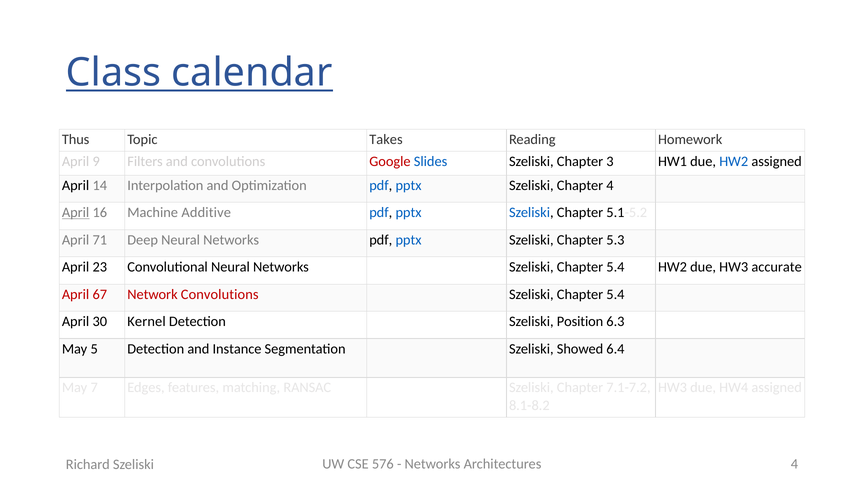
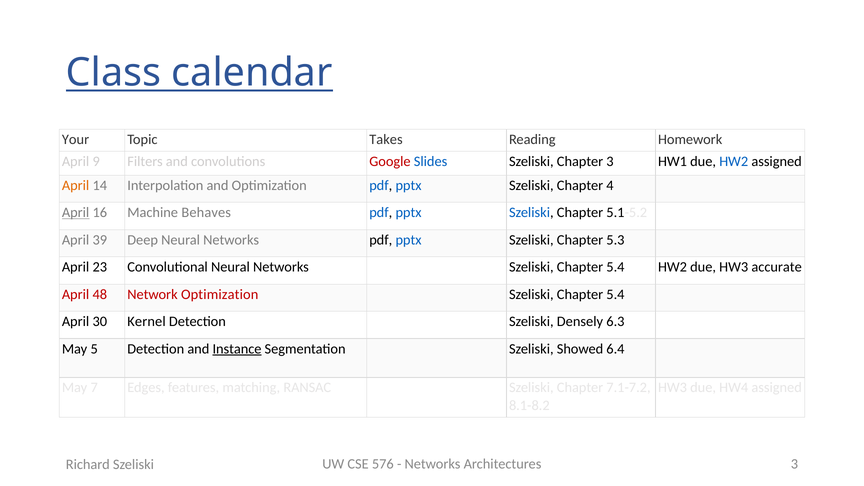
Thus: Thus -> Your (76, 140)
April colour: black -> orange (76, 185)
Additive: Additive -> Behaves (206, 213)
71: 71 -> 39 (100, 240)
67: 67 -> 48 (100, 294)
Network Convolutions: Convolutions -> Optimization (220, 294)
Position: Position -> Densely (580, 322)
Instance underline: none -> present (237, 349)
Architectures 4: 4 -> 3 (794, 464)
